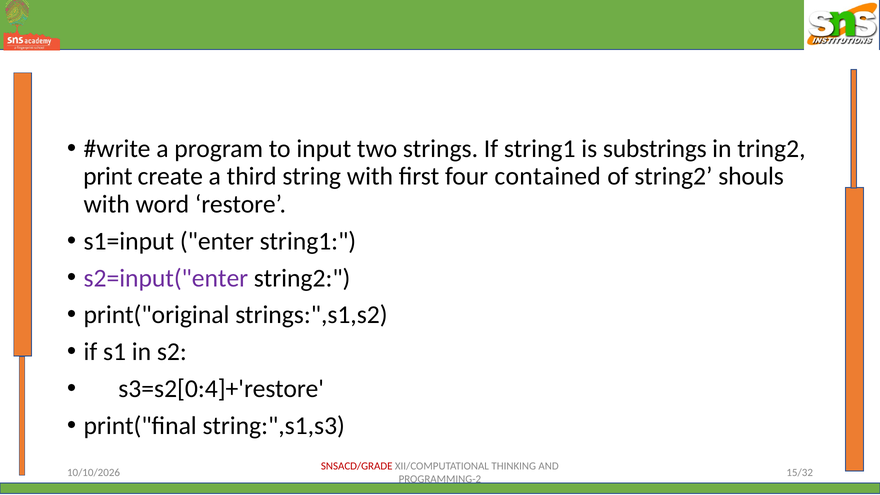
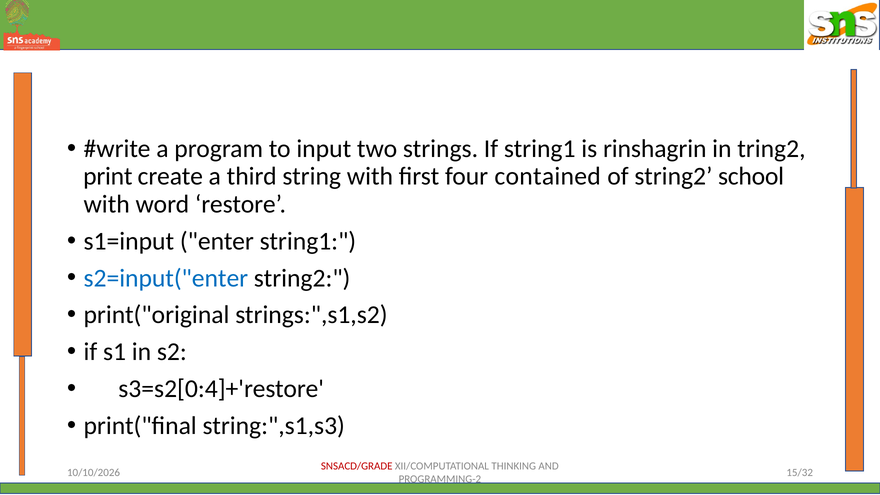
substrings: substrings -> rinshagrin (655, 149)
shouls: shouls -> school (751, 177)
s2=input("enter colour: purple -> blue (166, 278)
